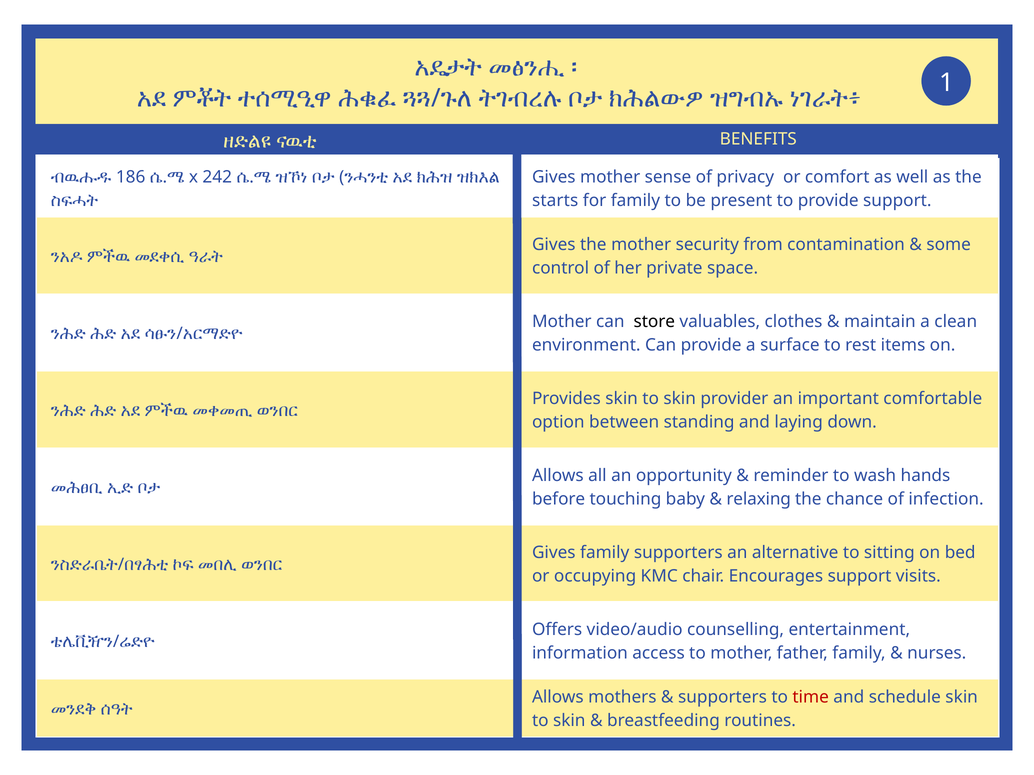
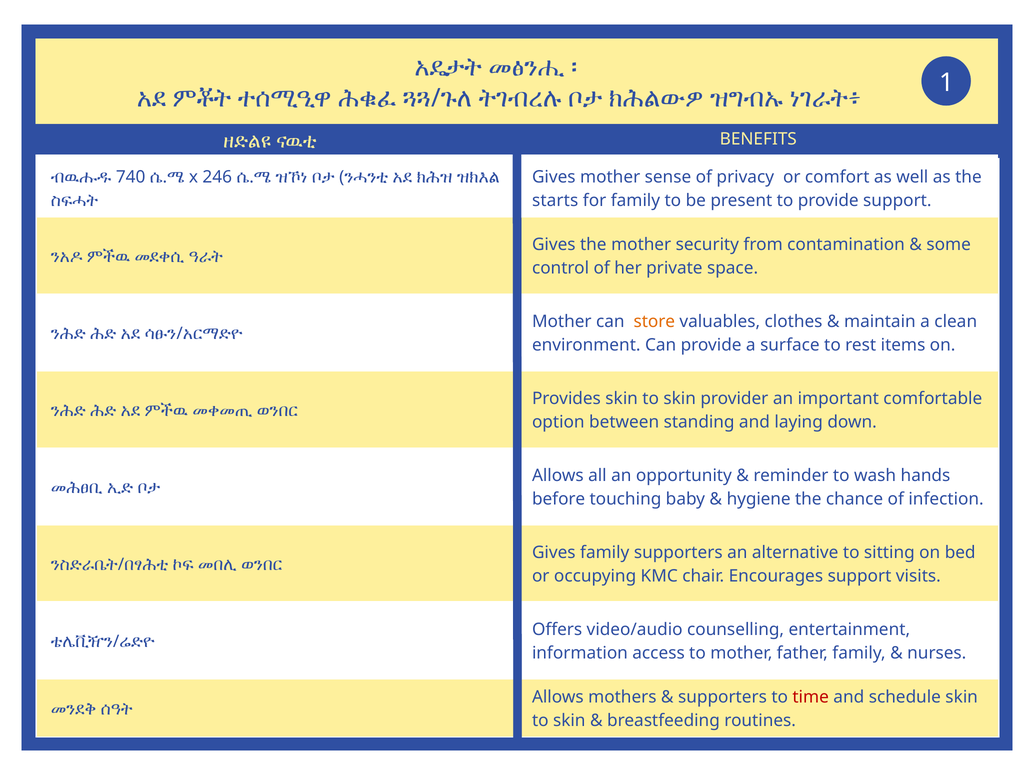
186: 186 -> 740 (131, 177)
242: 242 -> 246 (217, 177)
store colour: black -> orange (654, 322)
relaxing: relaxing -> hygiene (759, 499)
